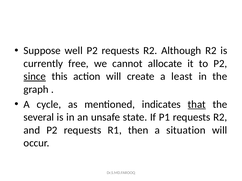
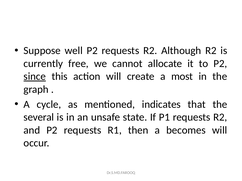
least: least -> most (182, 77)
that underline: present -> none (197, 105)
situation: situation -> becomes (186, 130)
